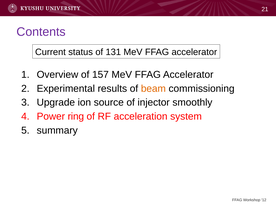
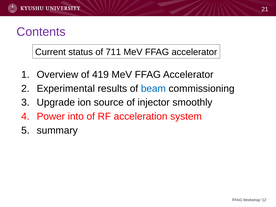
131: 131 -> 711 (113, 52)
157: 157 -> 419 (100, 75)
beam colour: orange -> blue (153, 89)
ring: ring -> into (76, 116)
